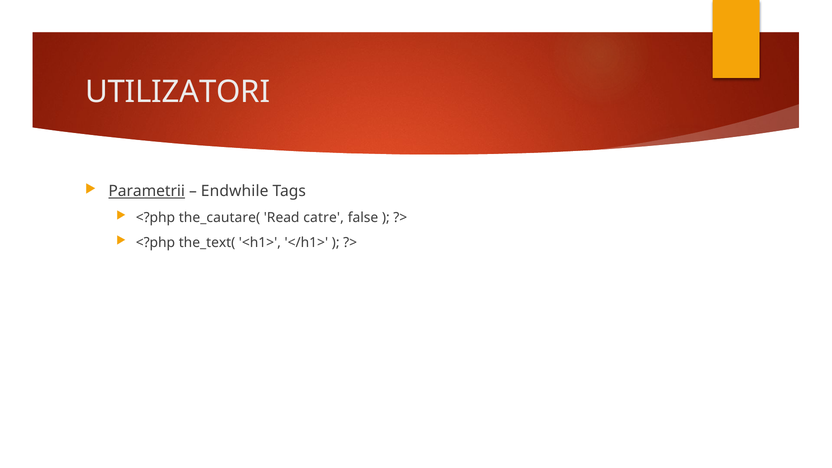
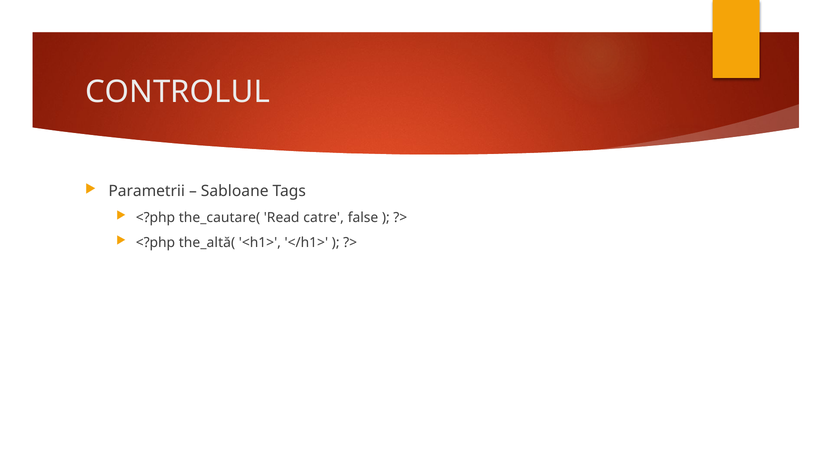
UTILIZATORI: UTILIZATORI -> CONTROLUL (178, 92)
Parametrii underline: present -> none (147, 191)
Endwhile: Endwhile -> Sabloane (235, 191)
the_text(: the_text( -> the_altă( (207, 243)
